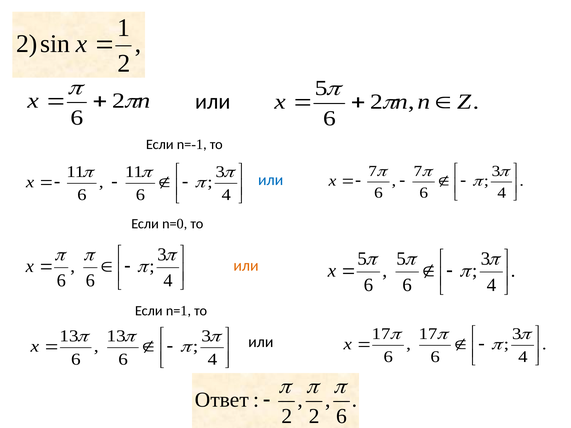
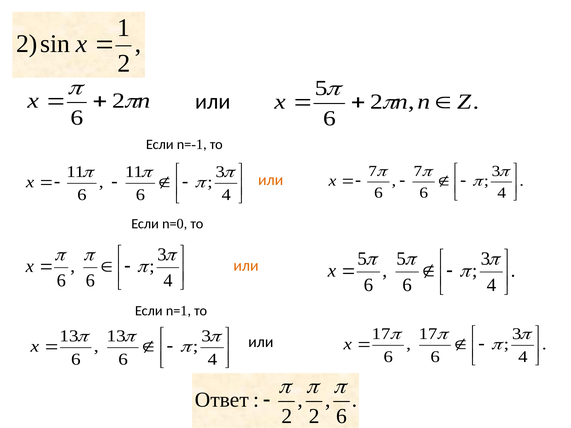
или colour: blue -> orange (271, 180)
